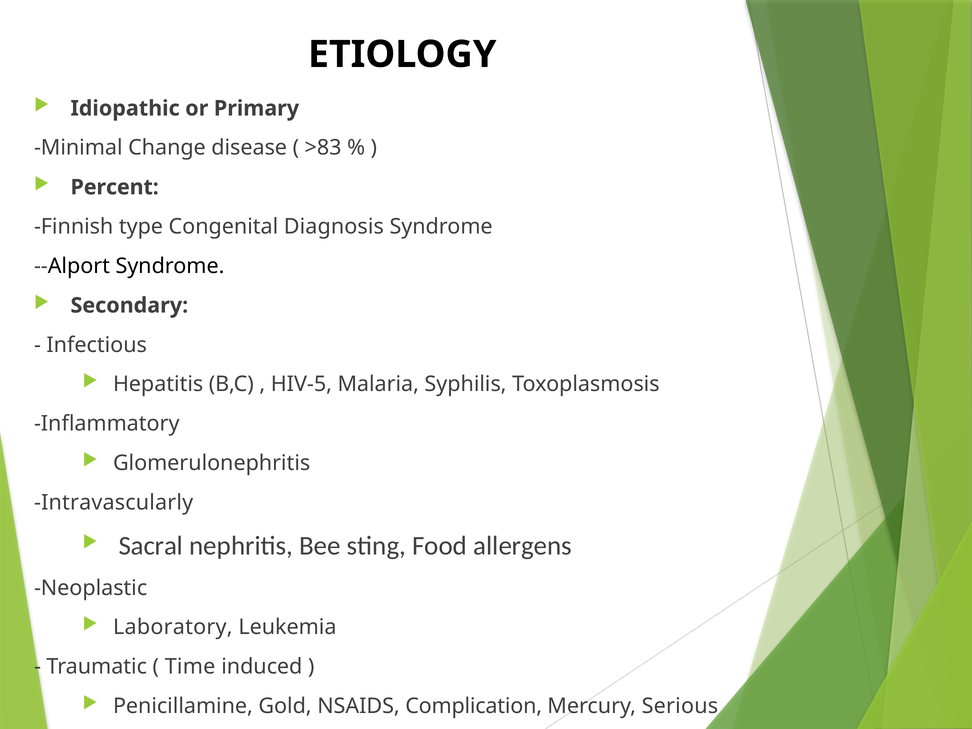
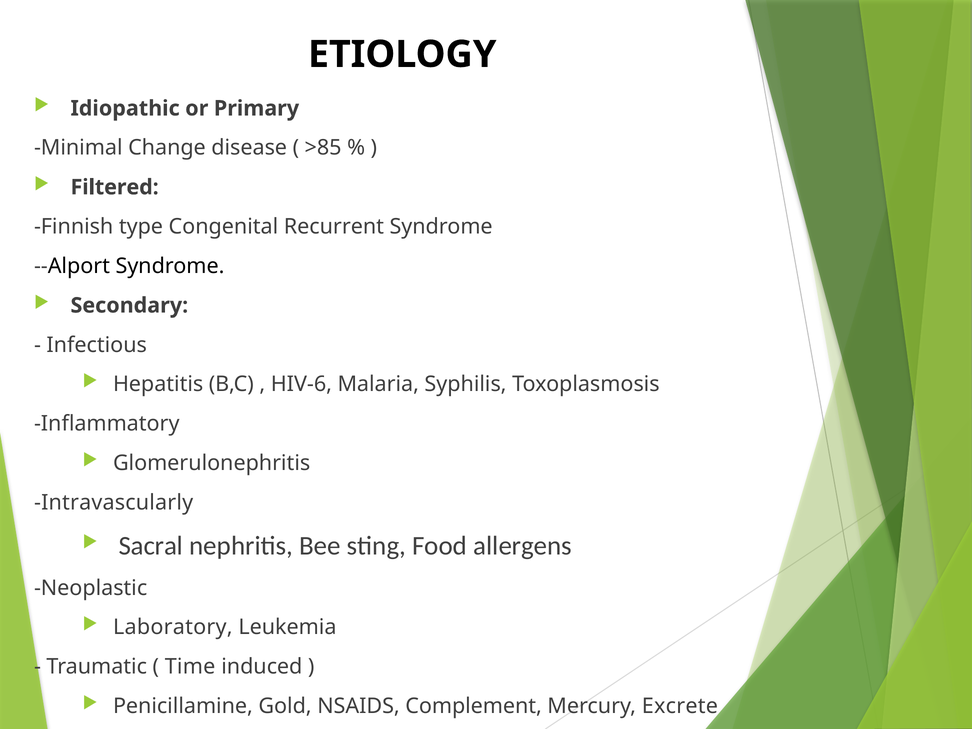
>83: >83 -> >85 (323, 148)
Percent: Percent -> Filtered (115, 187)
Diagnosis: Diagnosis -> Recurrent (334, 227)
HIV-5: HIV-5 -> HIV-6 (301, 384)
Complication: Complication -> Complement (474, 706)
Serious: Serious -> Excrete (680, 706)
